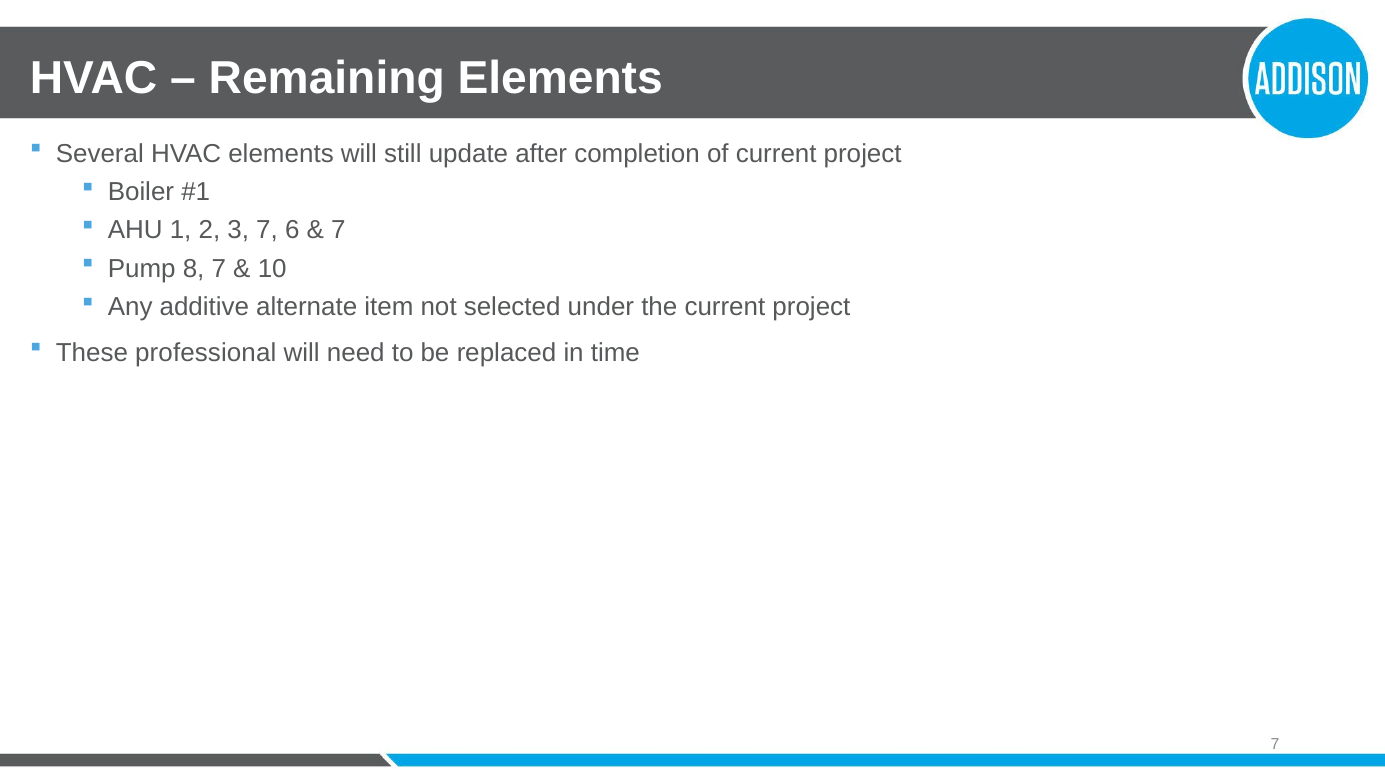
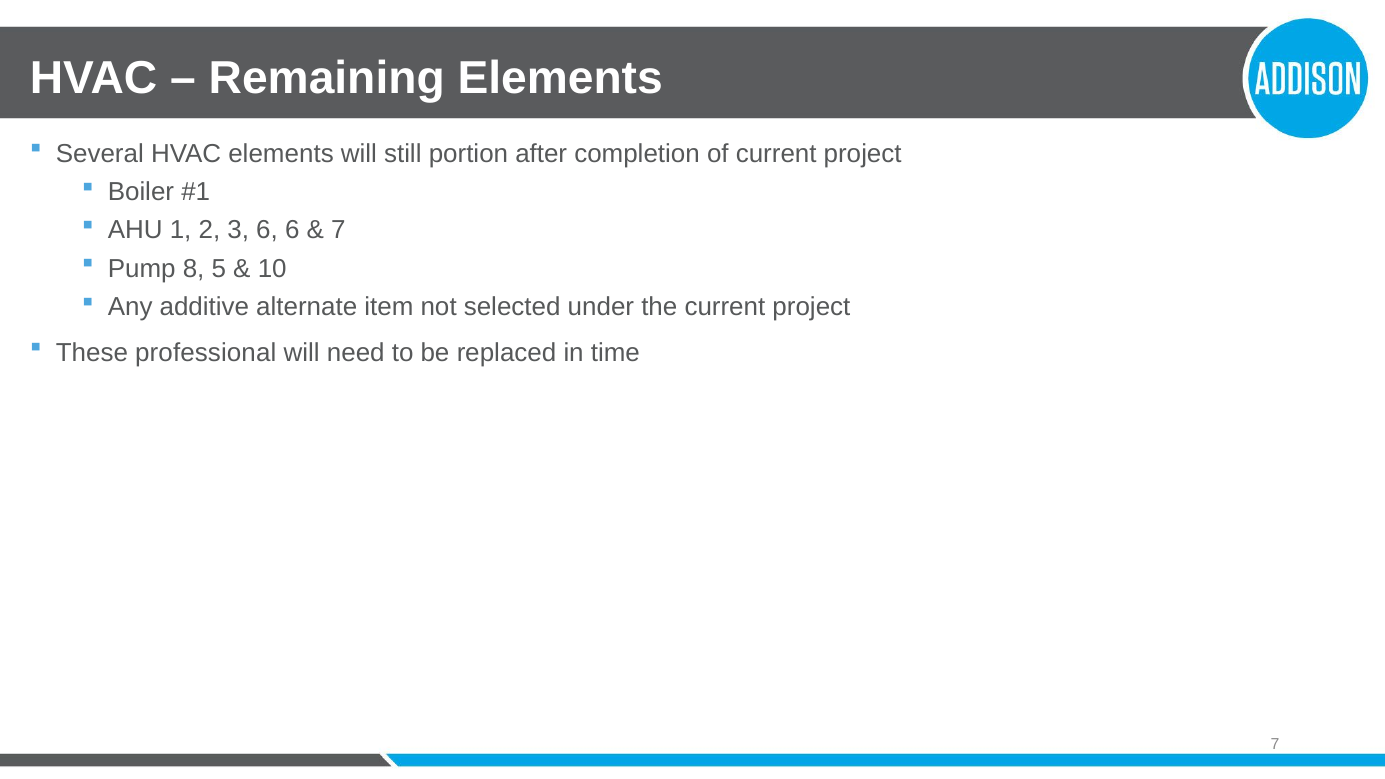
update: update -> portion (468, 153)
3 7: 7 -> 6 (267, 230)
8 7: 7 -> 5 (219, 269)
